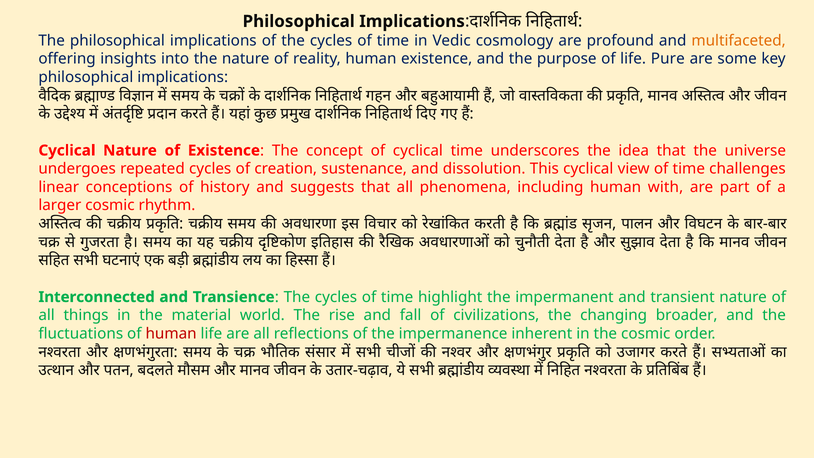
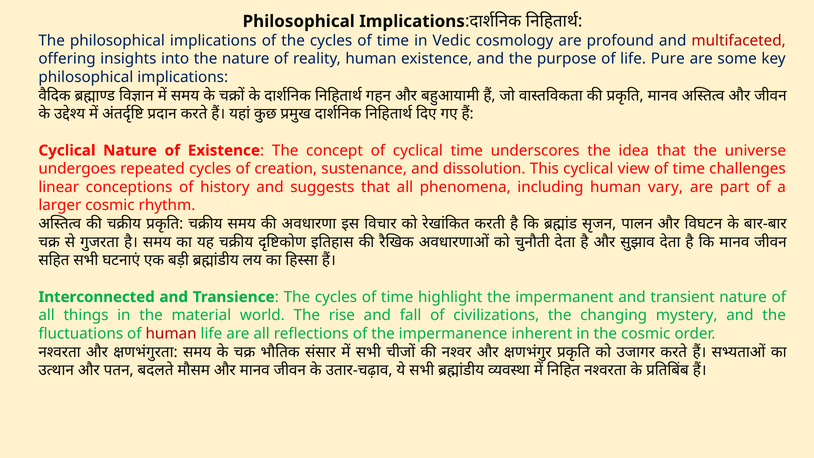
multifaceted colour: orange -> red (739, 41)
with: with -> vary (665, 187)
broader: broader -> mystery (687, 315)
